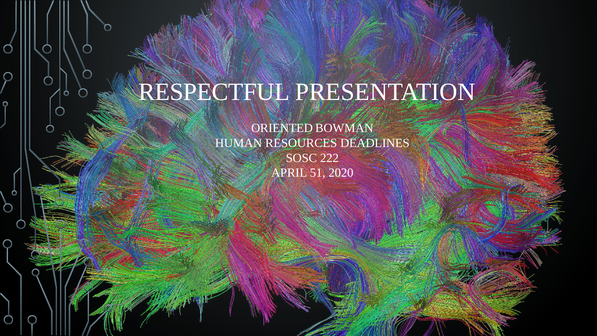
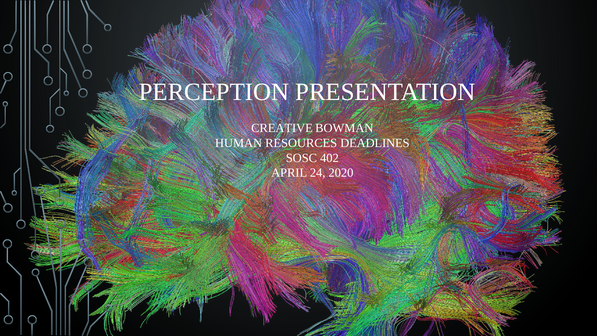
RESPECTFUL: RESPECTFUL -> PERCEPTION (214, 92)
ORIENTED: ORIENTED -> CREATIVE (282, 128)
222: 222 -> 402 (329, 158)
51: 51 -> 24 (318, 173)
